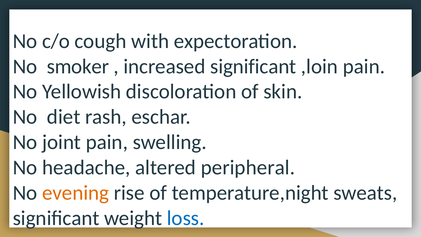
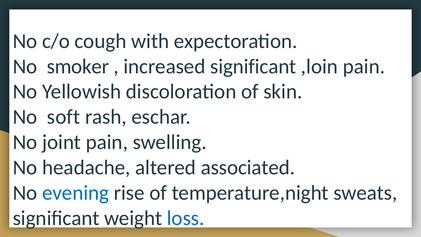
diet: diet -> soft (64, 117)
peripheral: peripheral -> associated (248, 167)
evening colour: orange -> blue (76, 193)
